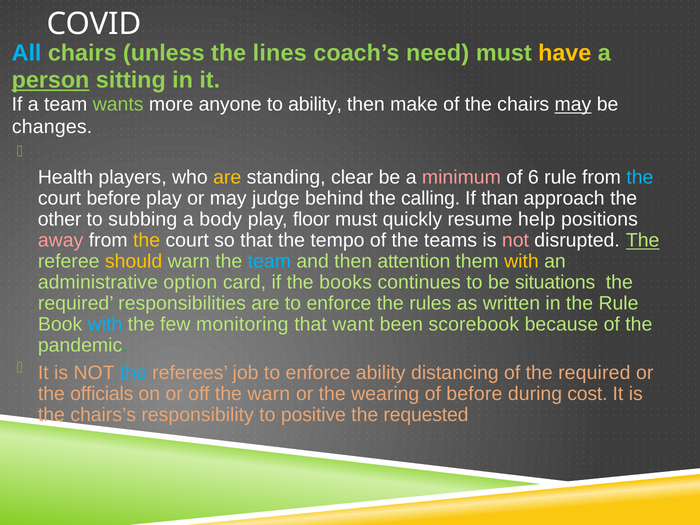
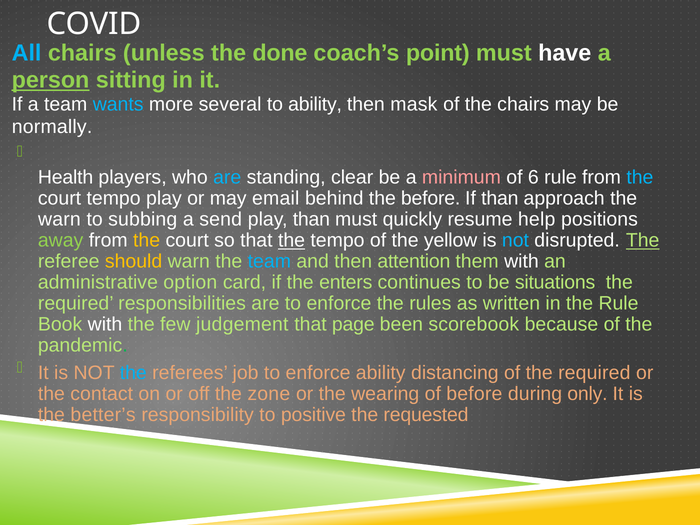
lines: lines -> done (280, 53)
need: need -> point (438, 53)
have colour: yellow -> white (565, 53)
wants colour: light green -> light blue (118, 105)
anyone: anyone -> several (230, 105)
make: make -> mask (414, 105)
may underline: present -> none (573, 105)
changes: changes -> normally (52, 127)
are colour: yellow -> light blue (227, 177)
court before: before -> tempo (114, 198)
judge: judge -> email (276, 198)
the calling: calling -> before (431, 198)
other: other -> warn (59, 219)
body: body -> send (221, 219)
play floor: floor -> than (311, 219)
away colour: pink -> light green (61, 240)
the underline: none -> present (292, 240)
teams: teams -> yellow (451, 240)
not colour: pink -> light blue (515, 240)
with colour: yellow -> white (521, 261)
books: books -> enters (346, 282)
with colour: light blue -> white (105, 324)
monitoring: monitoring -> judgement (242, 324)
want: want -> page (353, 324)
officials: officials -> contact (102, 394)
the warn: warn -> zone (269, 394)
cost: cost -> only (587, 394)
chairs’s: chairs’s -> better’s (103, 415)
